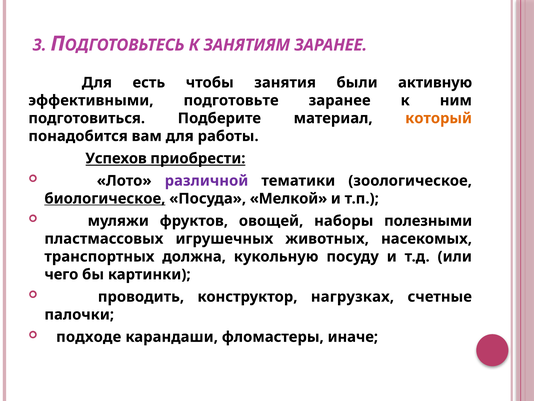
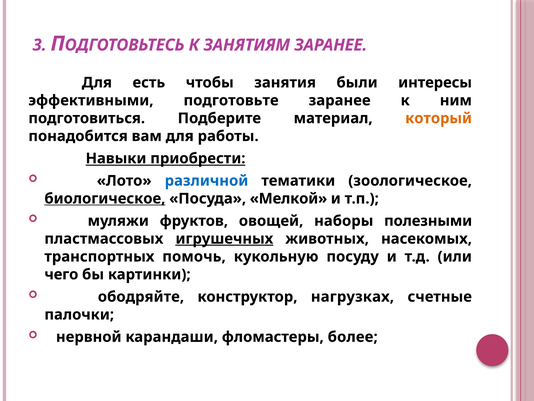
активную: активную -> интересы (435, 82)
Успехов: Успехов -> Навыки (116, 158)
различной colour: purple -> blue (206, 181)
игрушечных underline: none -> present (224, 238)
должна: должна -> помочь (194, 256)
проводить: проводить -> ободряйте (141, 296)
подходе: подходе -> нервной (89, 337)
иначе: иначе -> более (353, 337)
